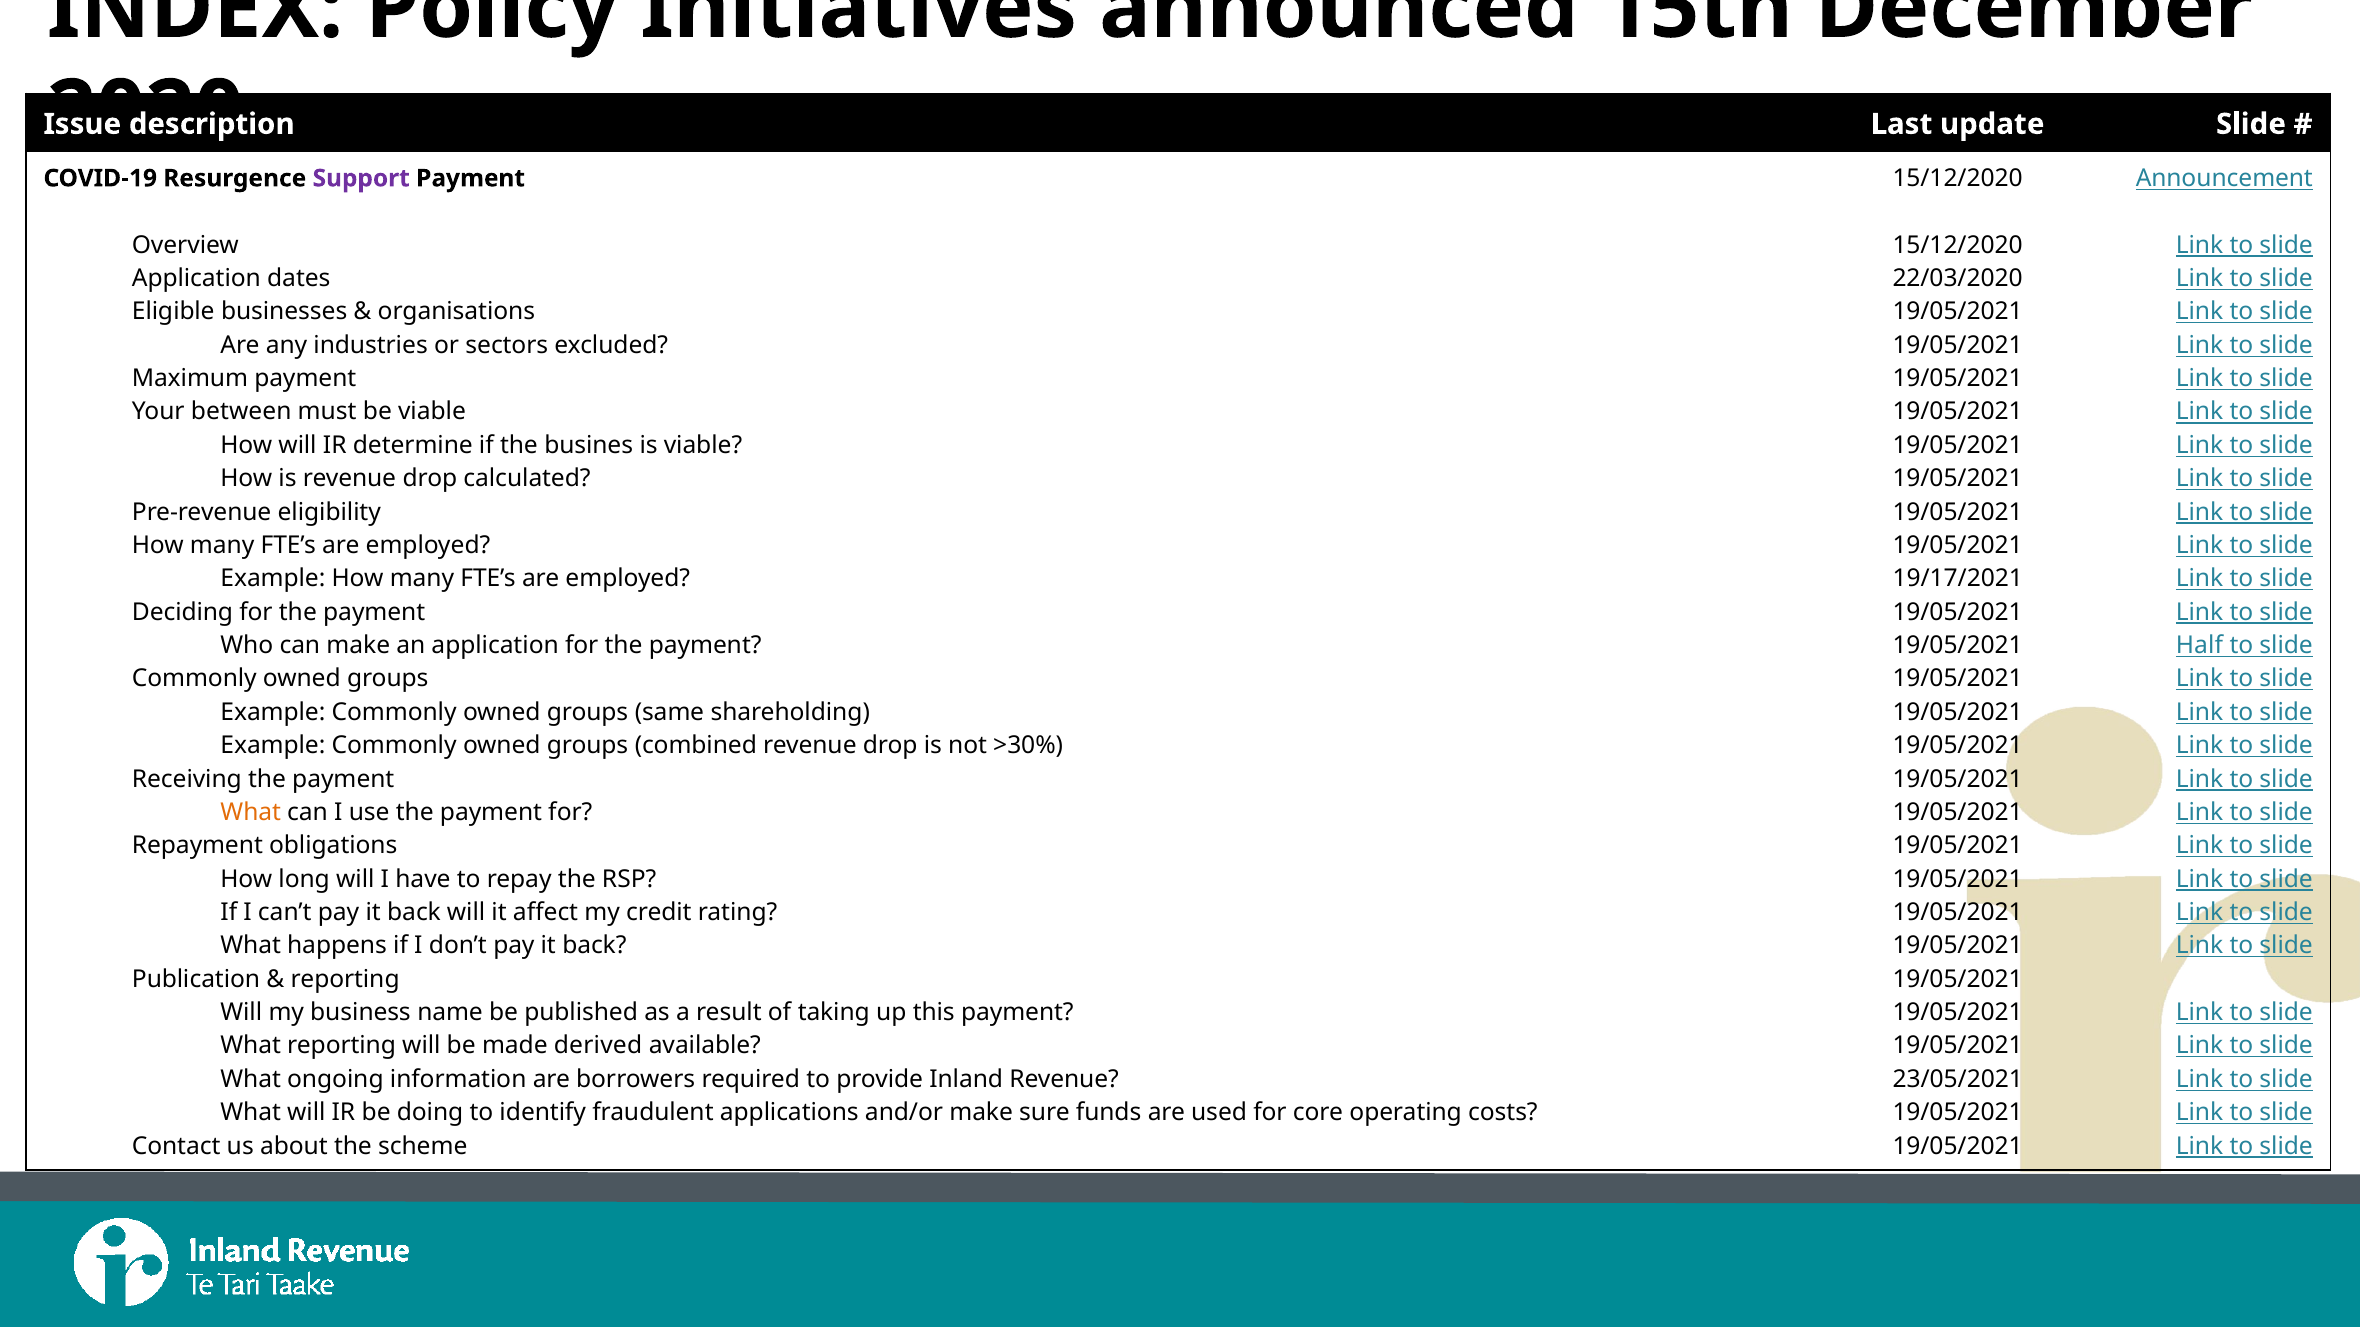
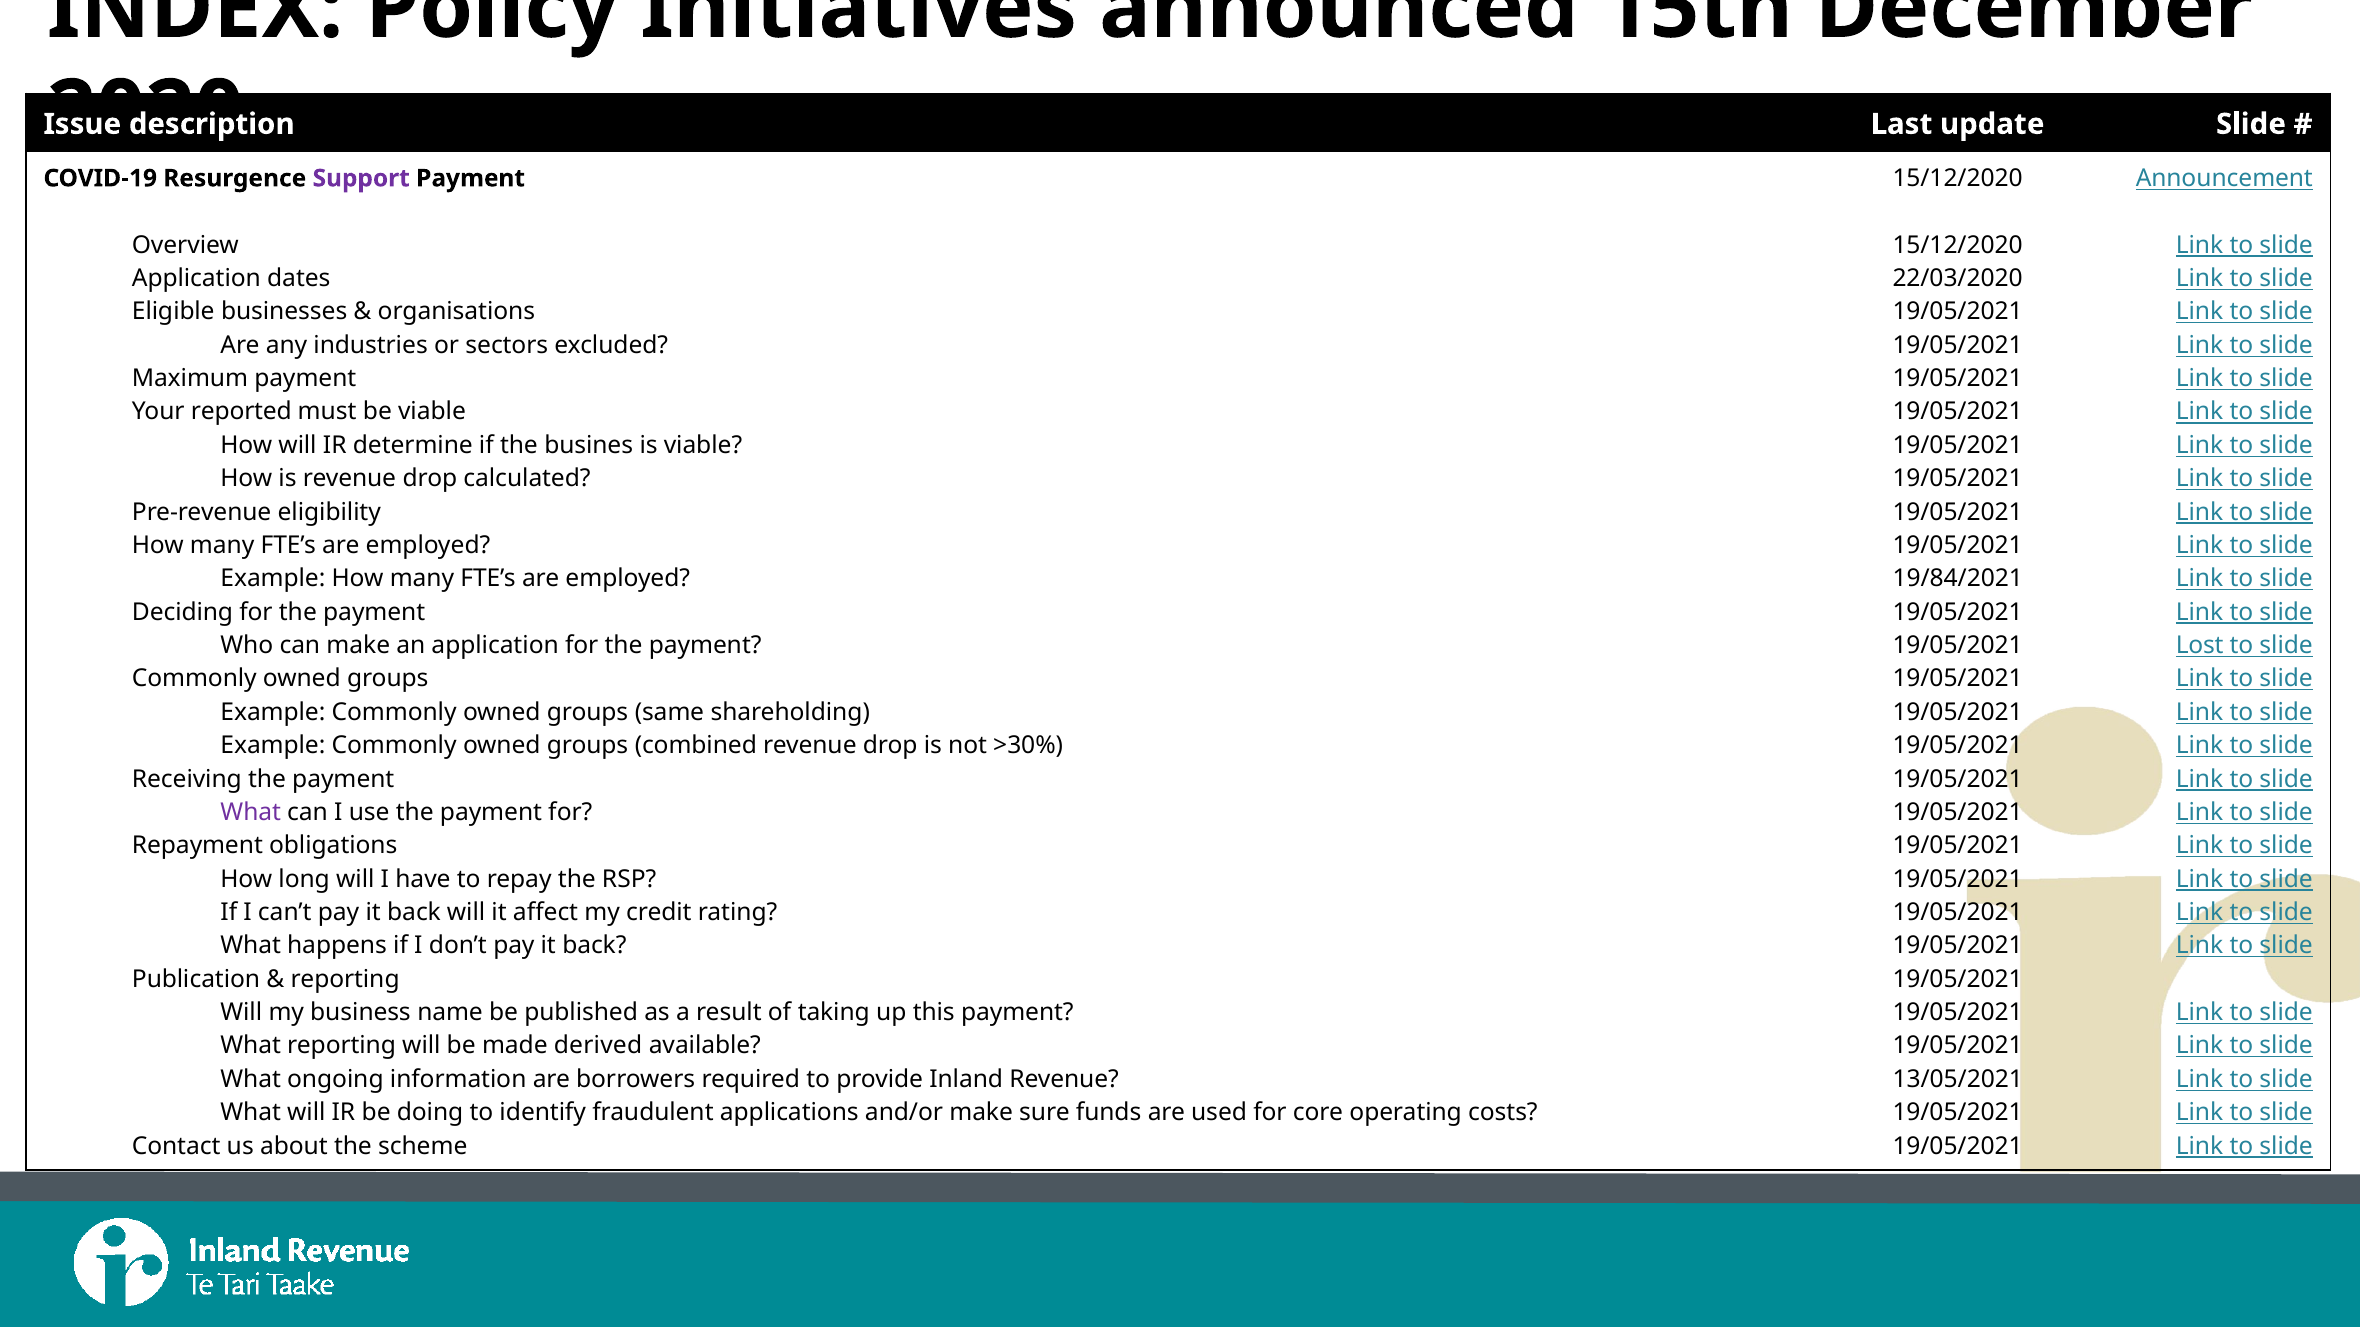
between: between -> reported (241, 412)
19/17/2021: 19/17/2021 -> 19/84/2021 (1958, 579)
Half: Half -> Lost (2200, 646)
What colour: orange -> purple (251, 813)
23/05/2021: 23/05/2021 -> 13/05/2021 (1958, 1080)
